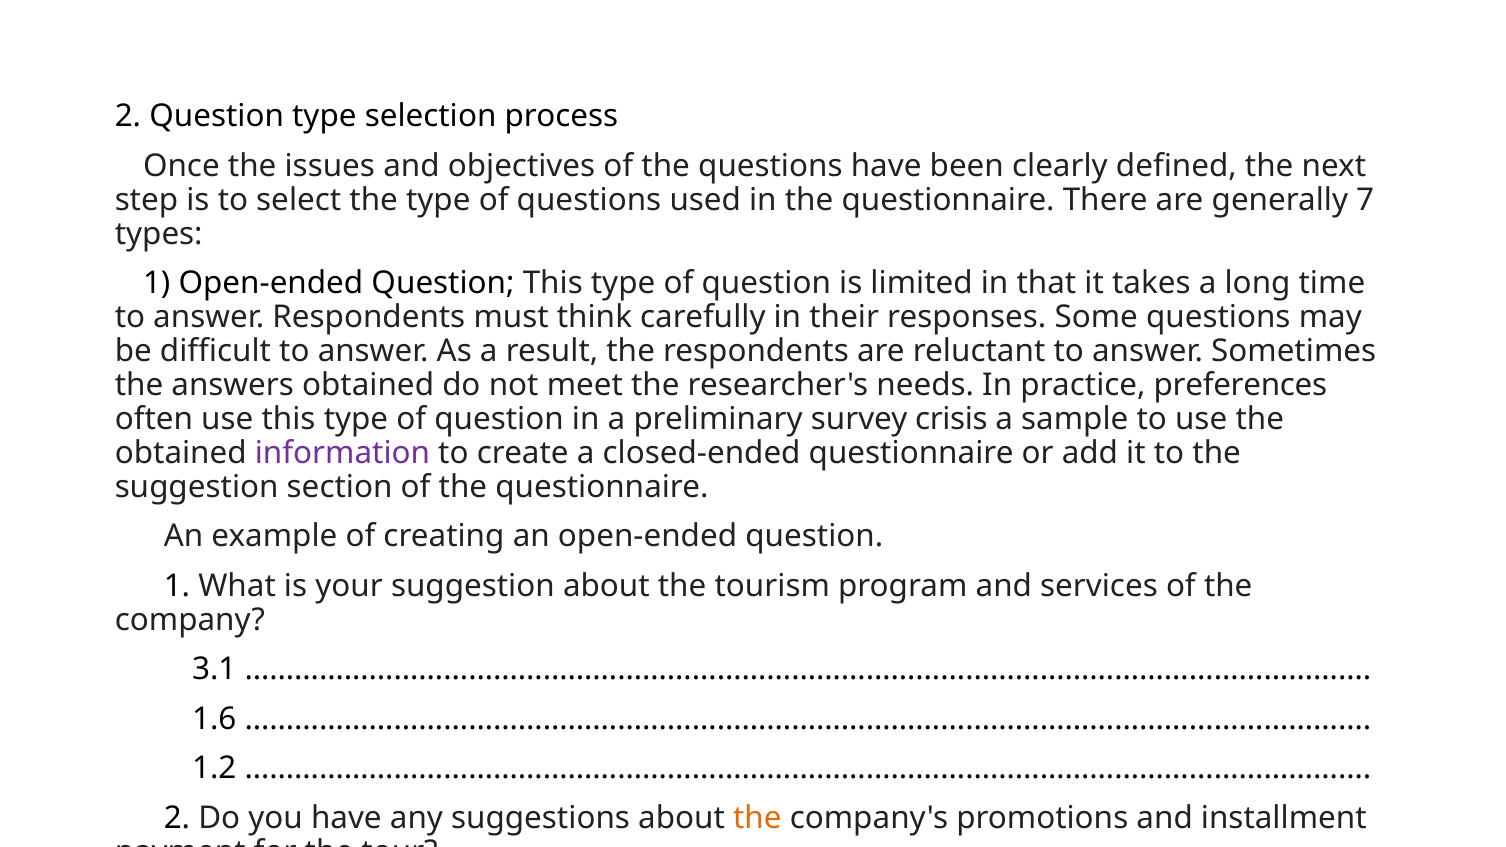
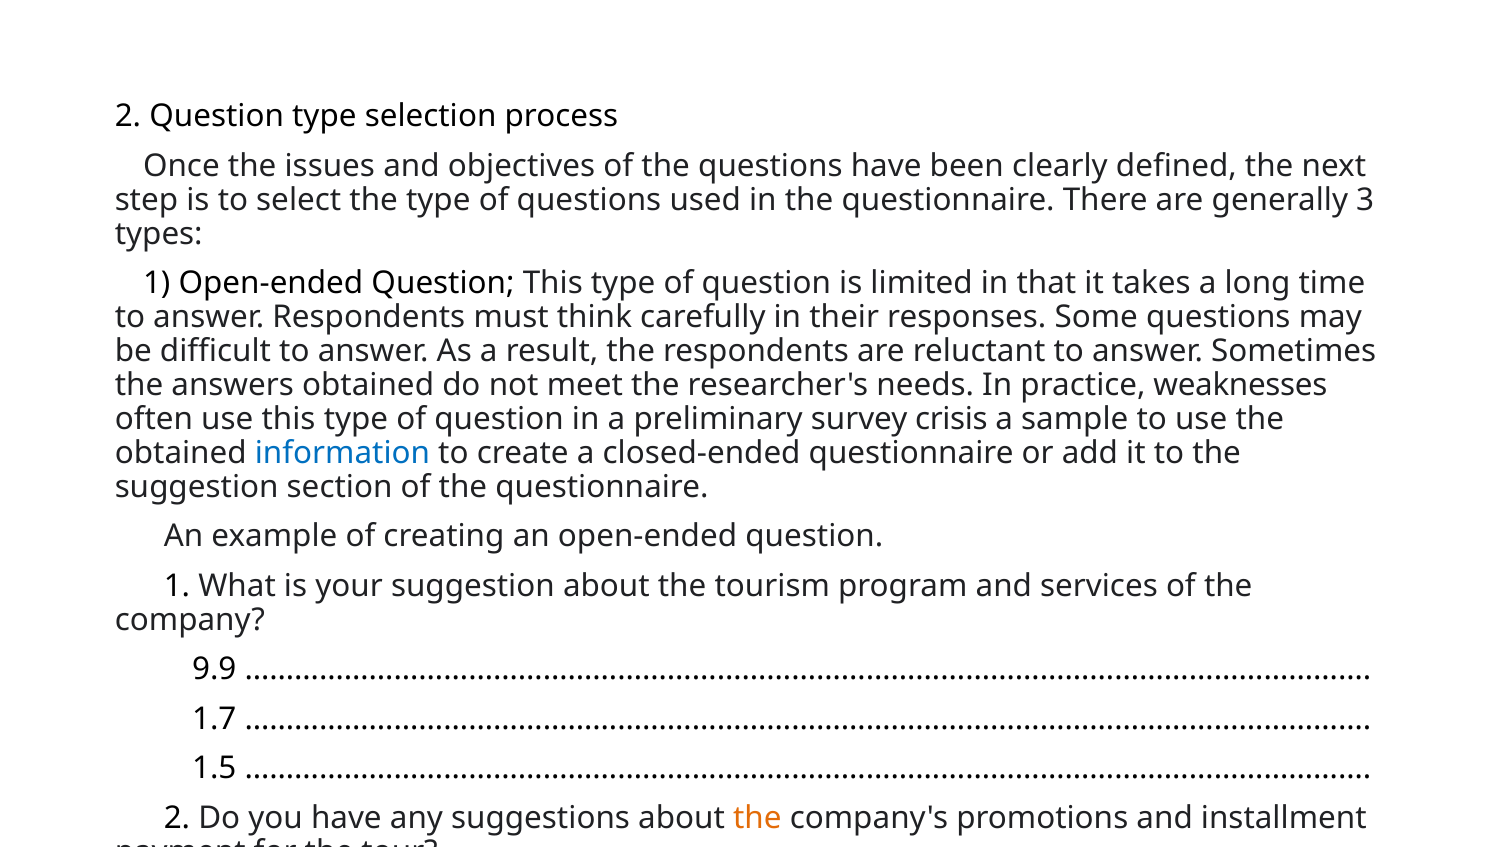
7: 7 -> 3 (1365, 200)
preferences: preferences -> weaknesses (1240, 385)
information colour: purple -> blue (342, 453)
3.1: 3.1 -> 9.9 (214, 669)
1.6: 1.6 -> 1.7 (214, 719)
1.2: 1.2 -> 1.5 (214, 769)
